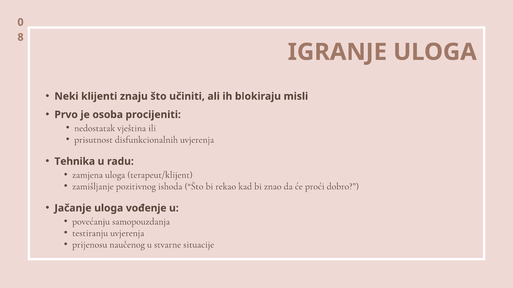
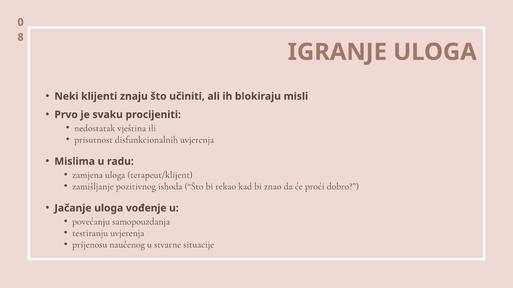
osoba: osoba -> svaku (108, 115)
Tehnika: Tehnika -> Mislima (75, 162)
